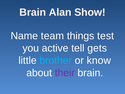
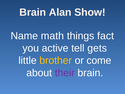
team: team -> math (52, 36)
test: test -> fact (106, 36)
brother colour: light blue -> yellow (56, 60)
know: know -> come (99, 60)
